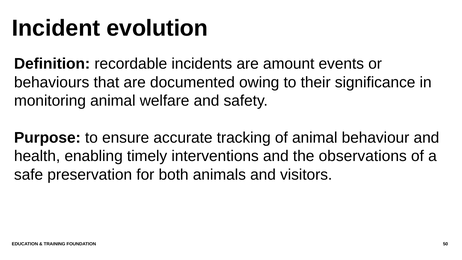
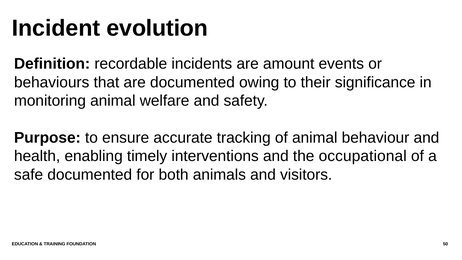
observations: observations -> occupational (363, 156)
safe preservation: preservation -> documented (90, 175)
